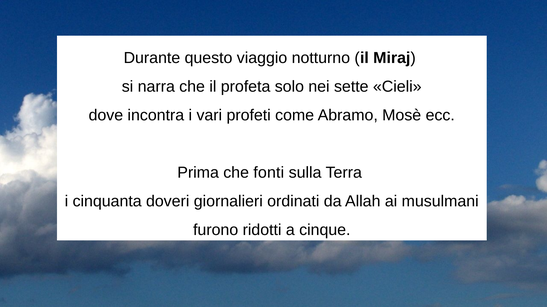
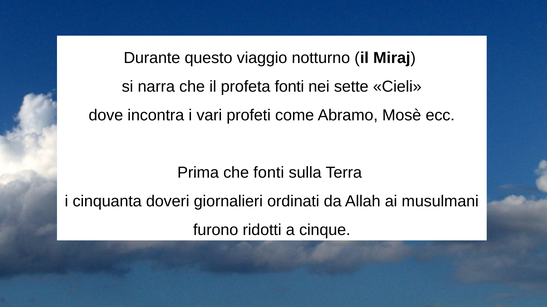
profeta solo: solo -> fonti (289, 87)
